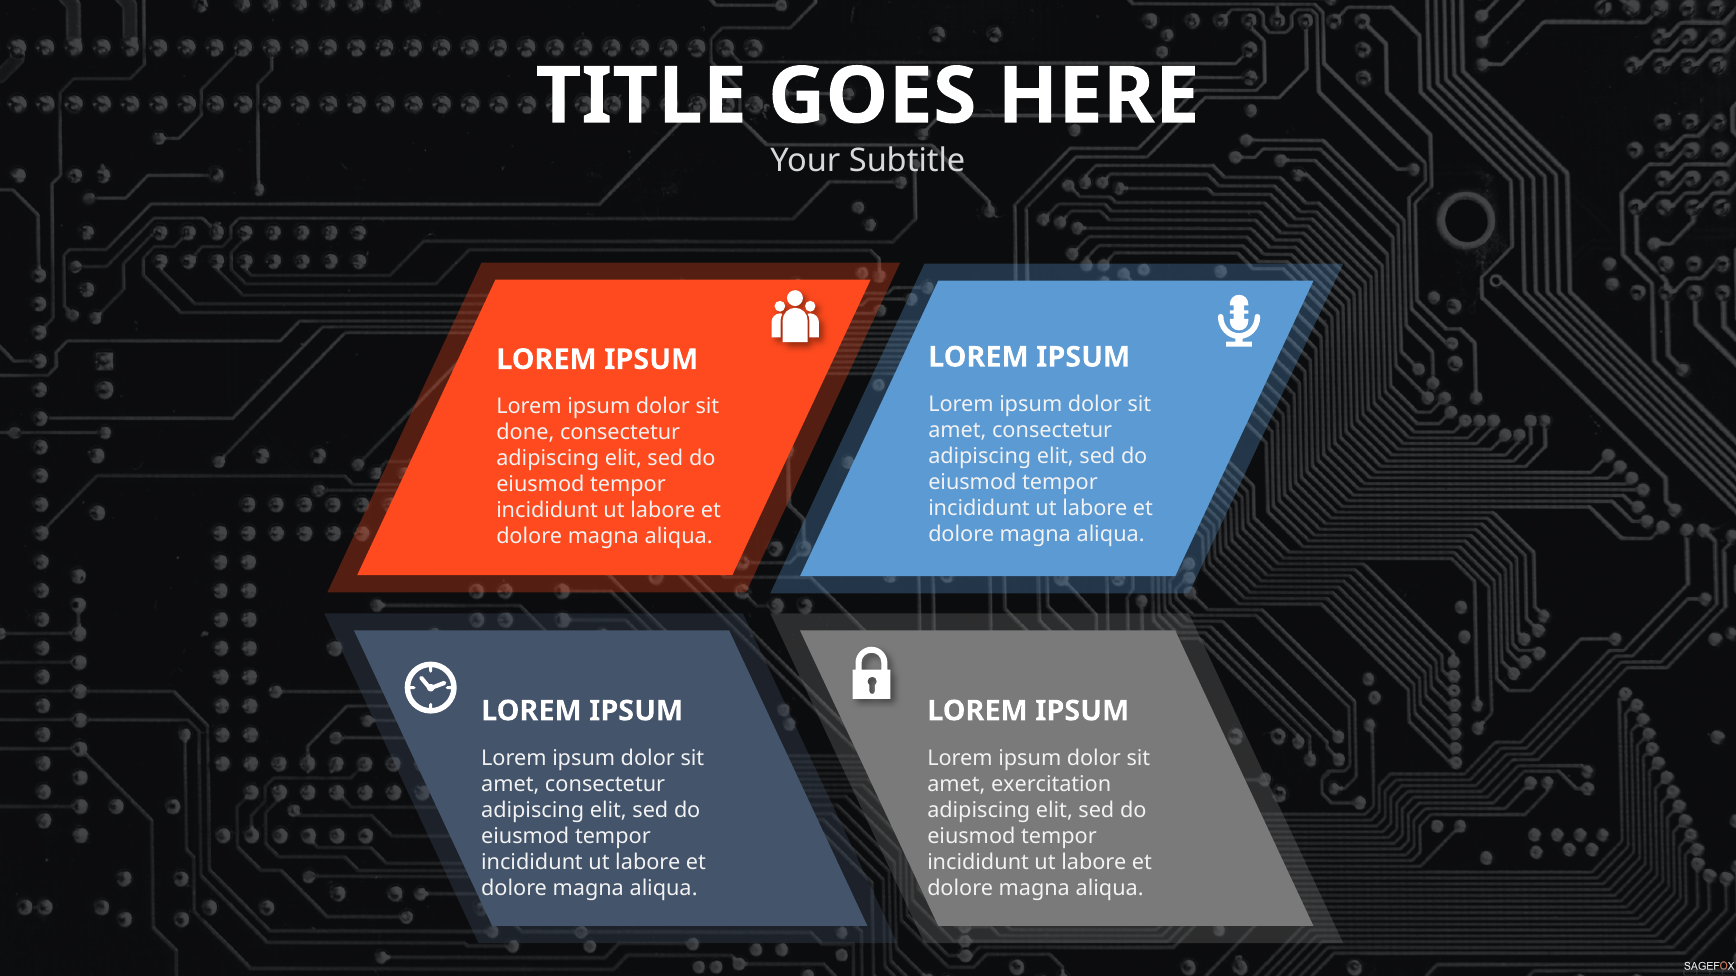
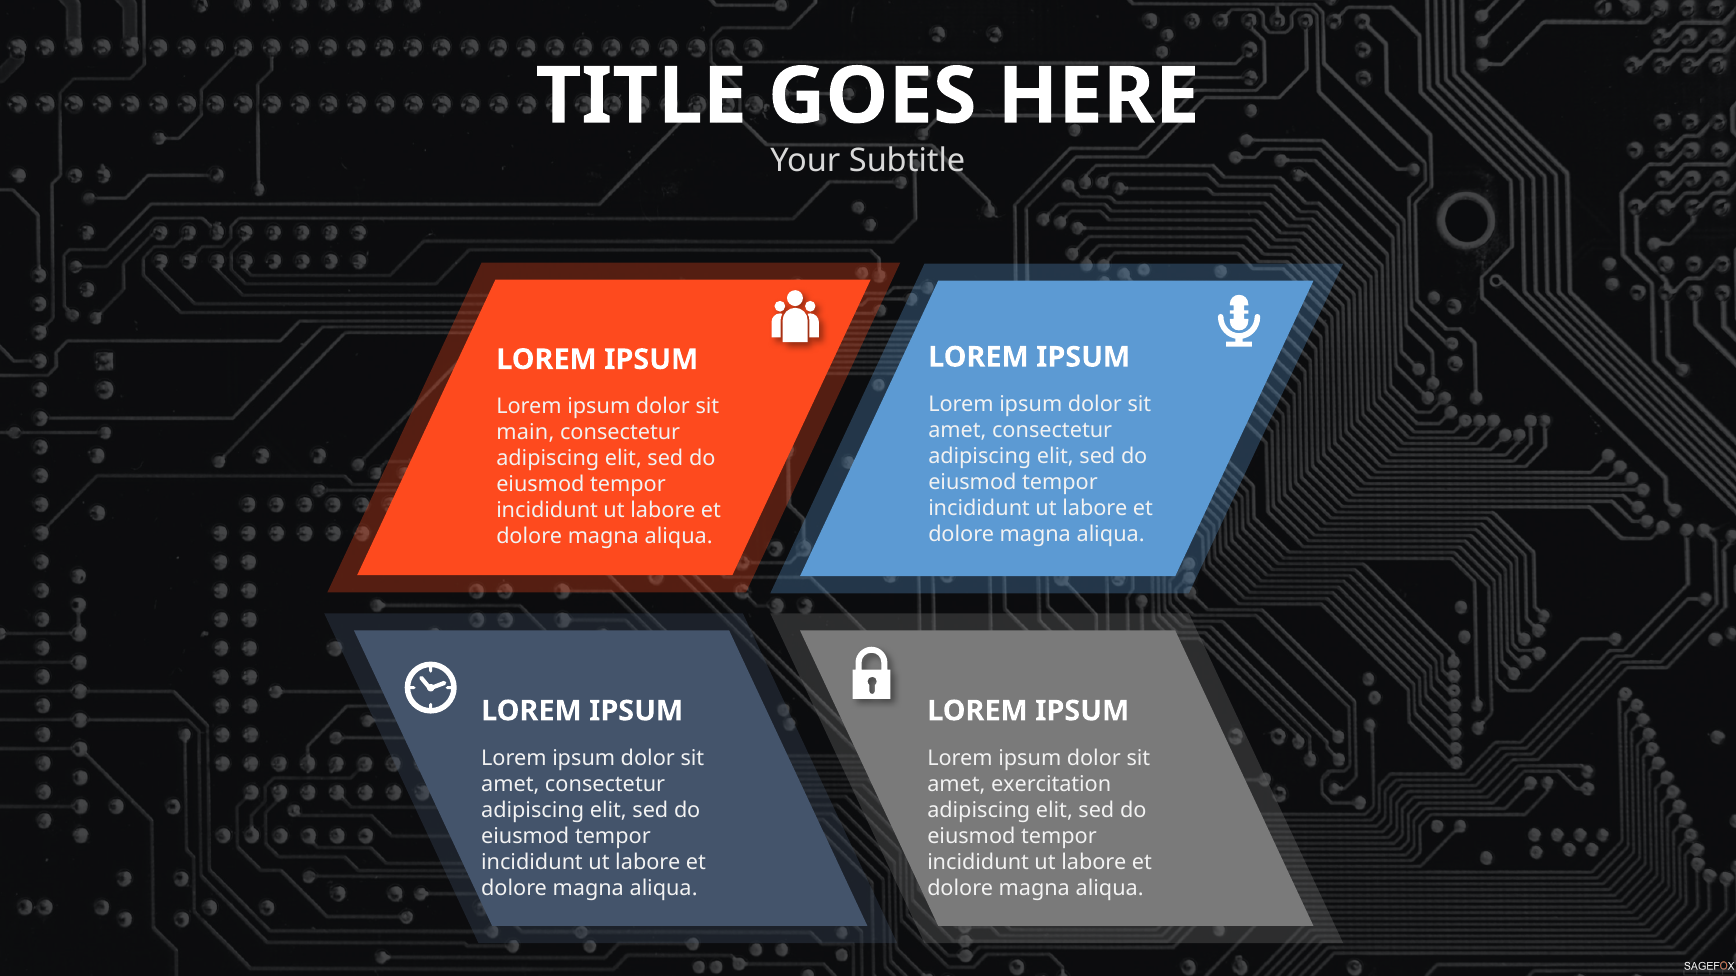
done: done -> main (525, 433)
